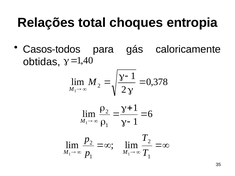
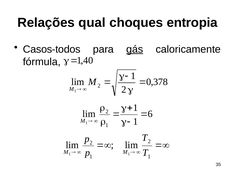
total: total -> qual (92, 23)
gás underline: none -> present (135, 49)
obtidas: obtidas -> fórmula (42, 62)
